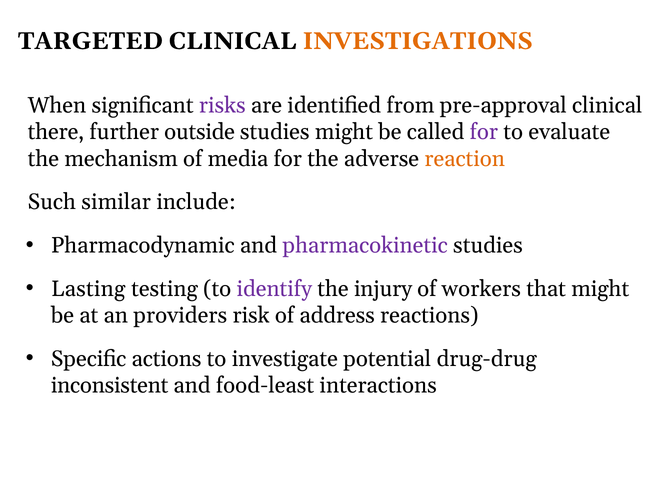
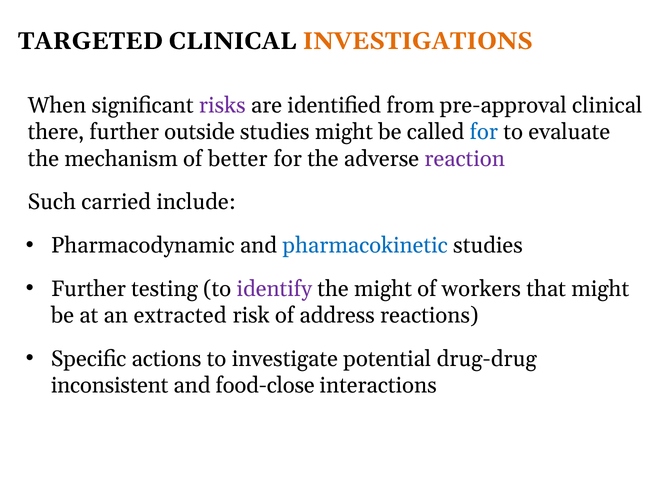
for colour: purple -> blue (484, 132)
media: media -> better (238, 159)
reaction colour: orange -> purple (465, 159)
similar: similar -> carried (116, 202)
pharmacokinetic colour: purple -> blue (365, 246)
Lasting: Lasting -> Further (88, 289)
the injury: injury -> might (383, 289)
providers: providers -> extracted (180, 316)
food-least: food-least -> food-close (265, 386)
